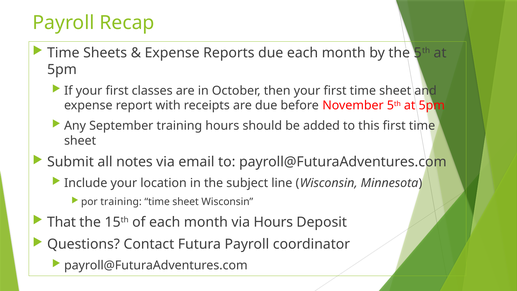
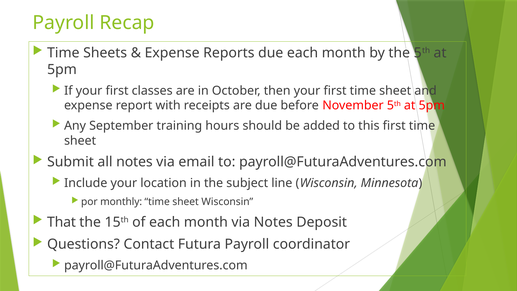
por training: training -> monthly (121, 202)
via Hours: Hours -> Notes (273, 222)
